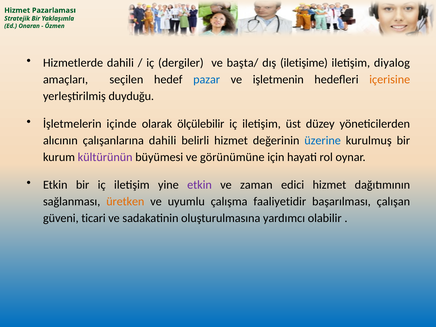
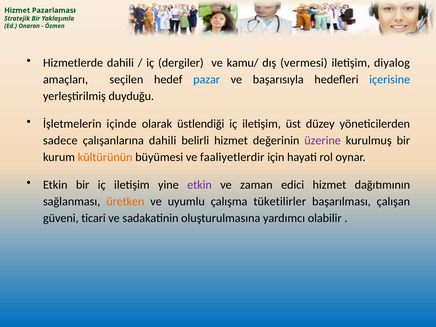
başta/: başta/ -> kamu/ (243, 63)
iletişime: iletişime -> vermesi (304, 63)
işletmenin: işletmenin -> başarısıyla (278, 79)
içerisine colour: orange -> blue (390, 79)
ölçülebilir: ölçülebilir -> üstlendiği (201, 124)
alıcının: alıcının -> sadece (60, 140)
üzerine colour: blue -> purple (323, 140)
kültürünün colour: purple -> orange (105, 157)
görünümüne: görünümüne -> faaliyetlerdir (232, 157)
faaliyetidir: faaliyetidir -> tüketilirler (280, 202)
